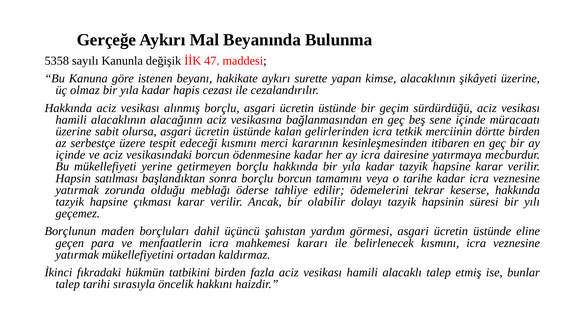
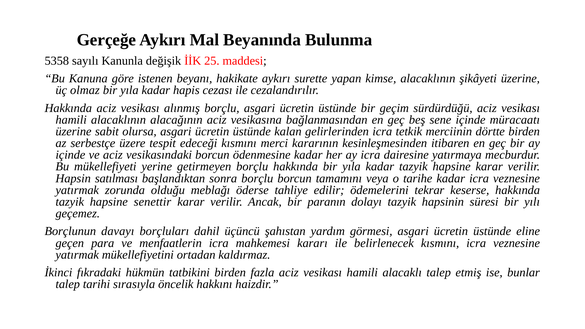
47: 47 -> 25 (212, 61)
çıkması: çıkması -> senettir (153, 202)
olabilir: olabilir -> paranın (327, 202)
maden: maden -> davayı (118, 231)
